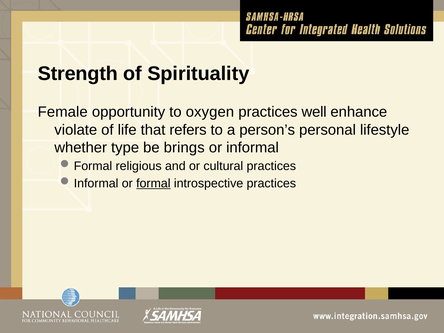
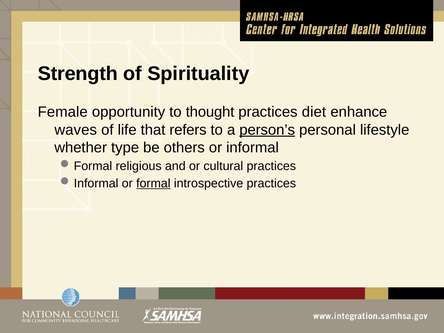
oxygen: oxygen -> thought (210, 112)
well: well -> diet (314, 112)
violate: violate -> waves (76, 130)
person’s underline: none -> present (267, 130)
brings: brings -> others (184, 148)
